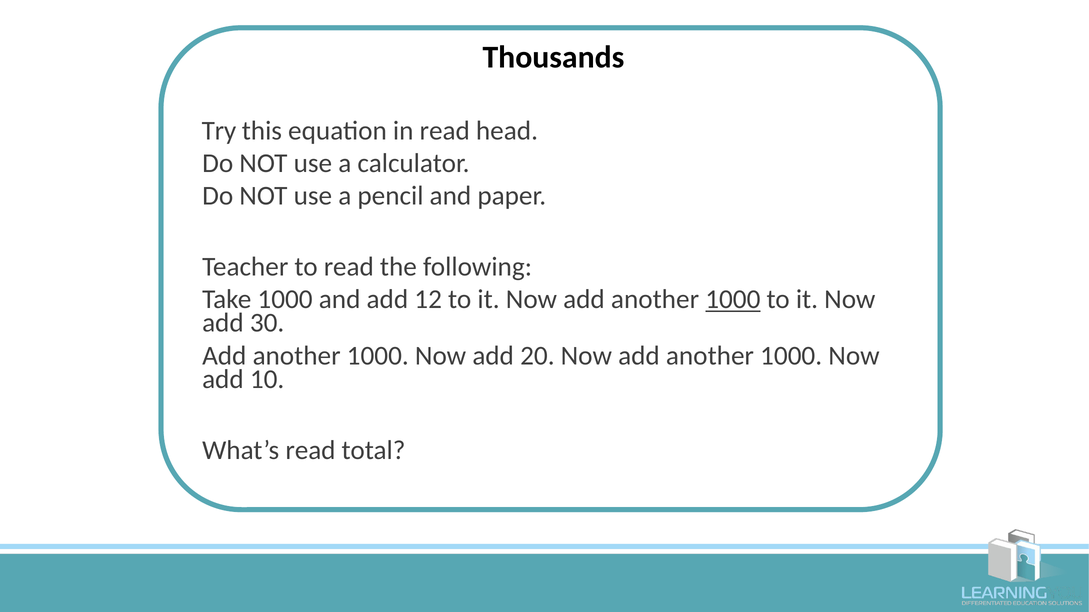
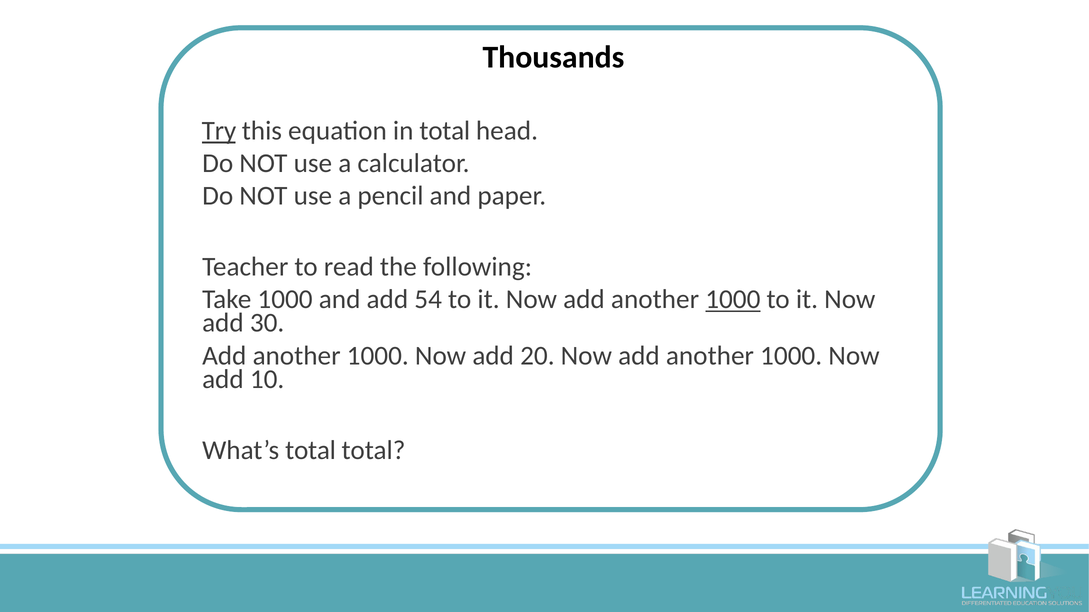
Try underline: none -> present (219, 131)
in read: read -> total (445, 131)
12: 12 -> 54 (428, 300)
What’s read: read -> total (311, 450)
